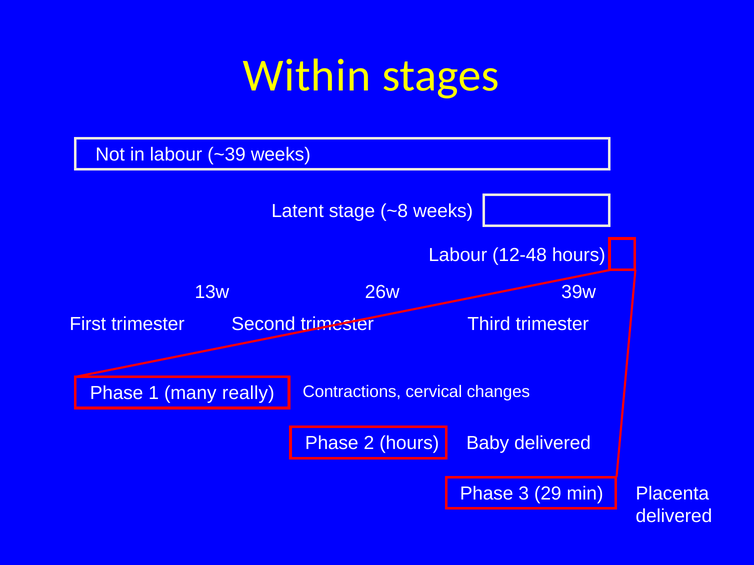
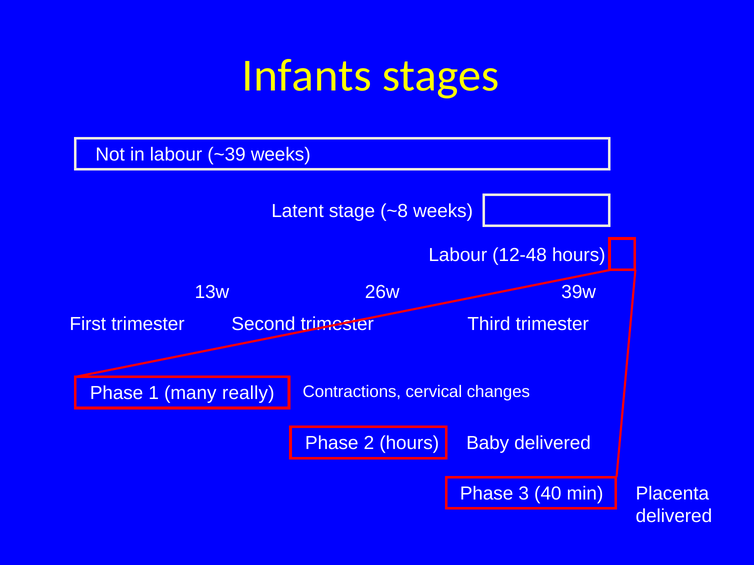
Within: Within -> Infants (307, 75)
29: 29 -> 40 (548, 494)
